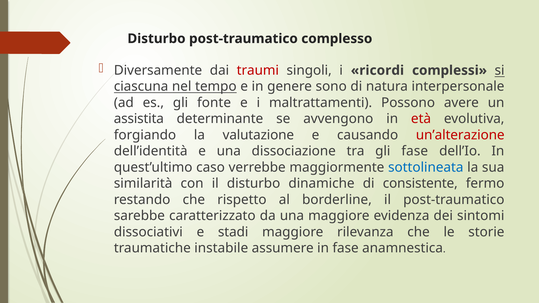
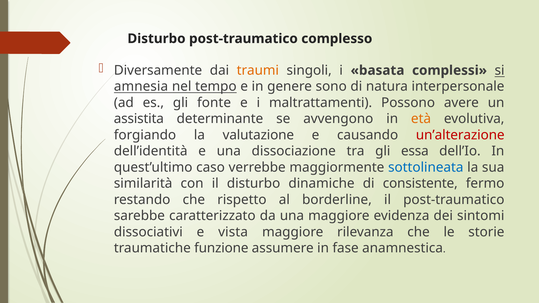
traumi colour: red -> orange (258, 70)
ricordi: ricordi -> basata (378, 70)
ciascuna: ciascuna -> amnesia (141, 87)
età colour: red -> orange (421, 119)
gli fase: fase -> essa (415, 151)
stadi: stadi -> vista (233, 232)
instabile: instabile -> funzione (221, 248)
